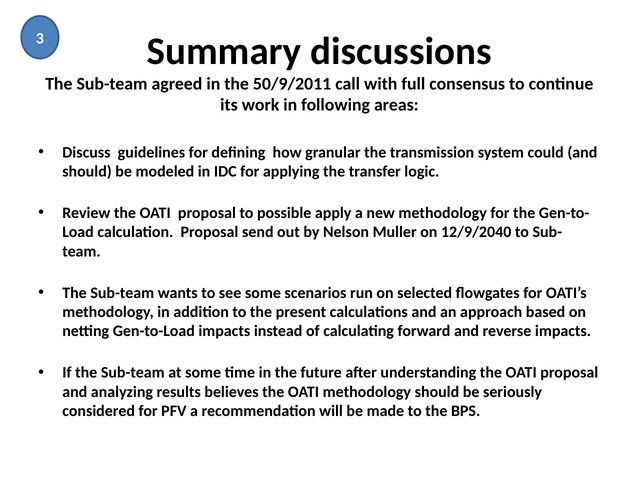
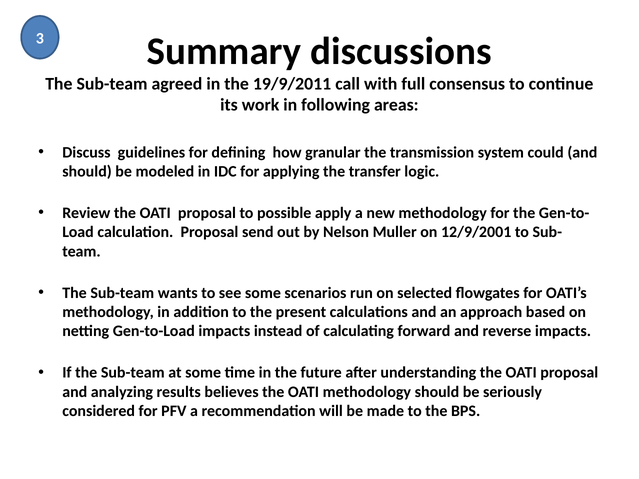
50/9/2011: 50/9/2011 -> 19/9/2011 (292, 84)
12/9/2040: 12/9/2040 -> 12/9/2001 (476, 232)
